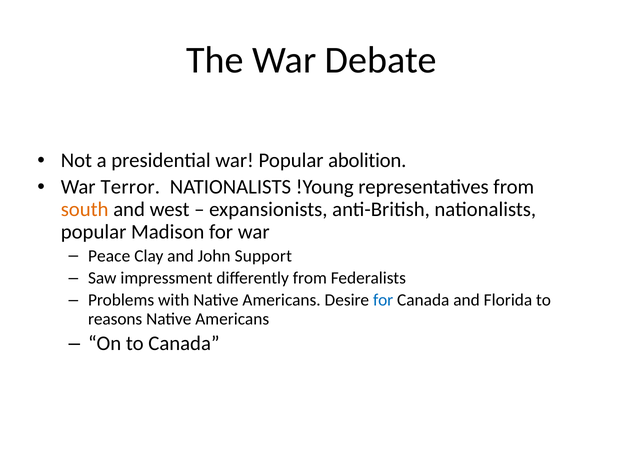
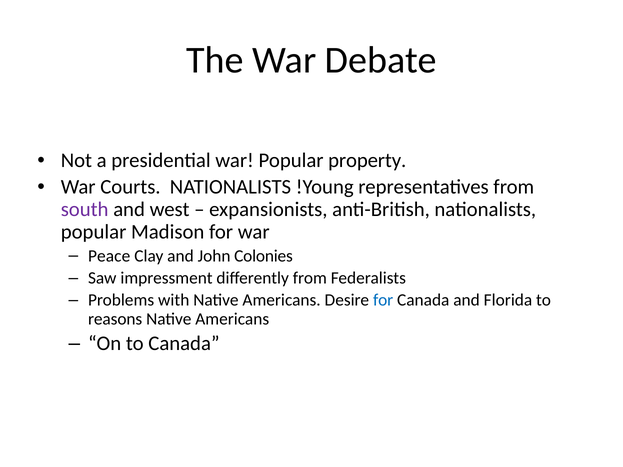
abolition: abolition -> property (367, 161)
Terror: Terror -> Courts (130, 187)
south colour: orange -> purple (85, 210)
Support: Support -> Colonies (263, 256)
